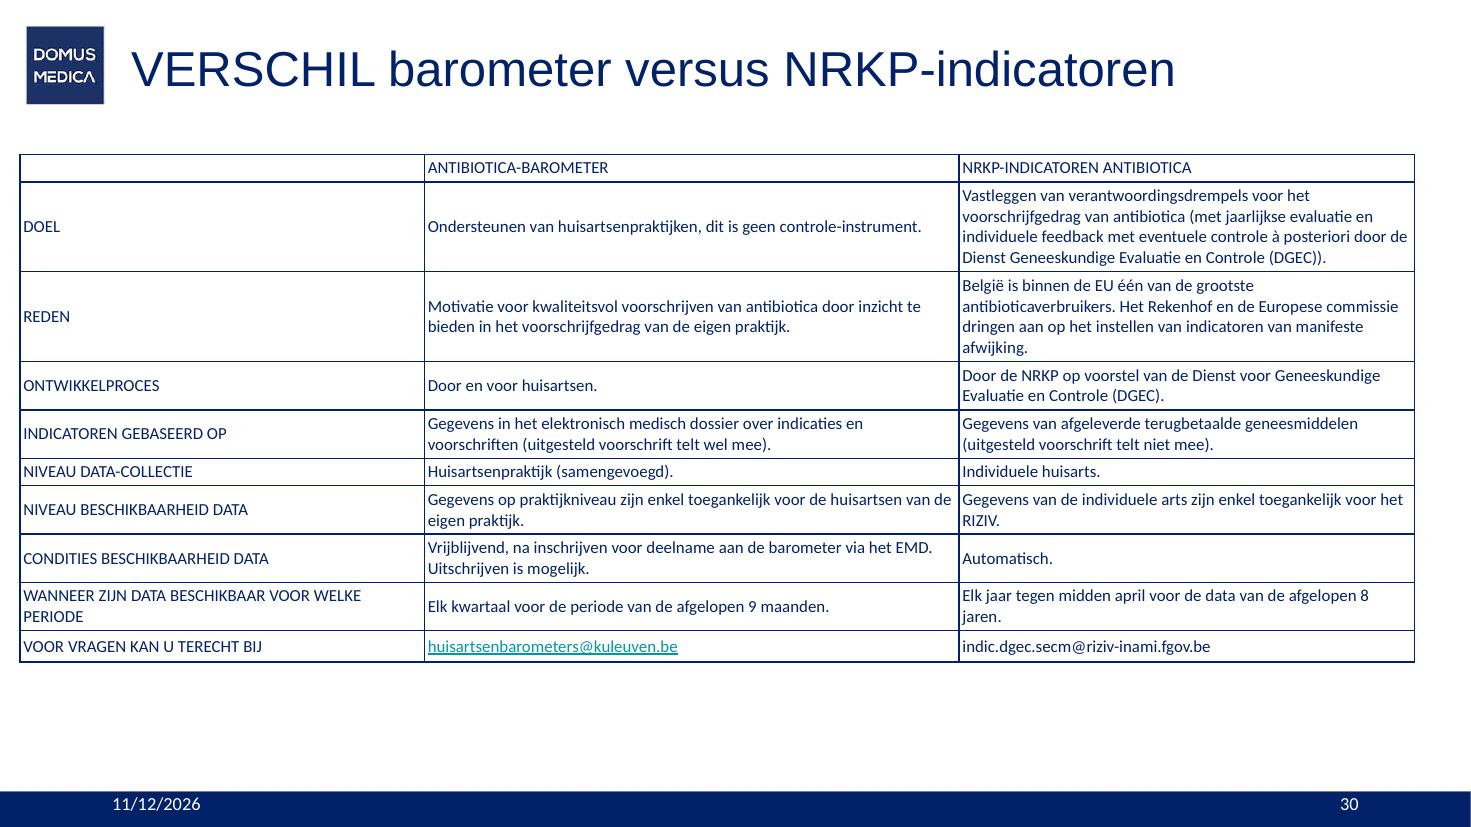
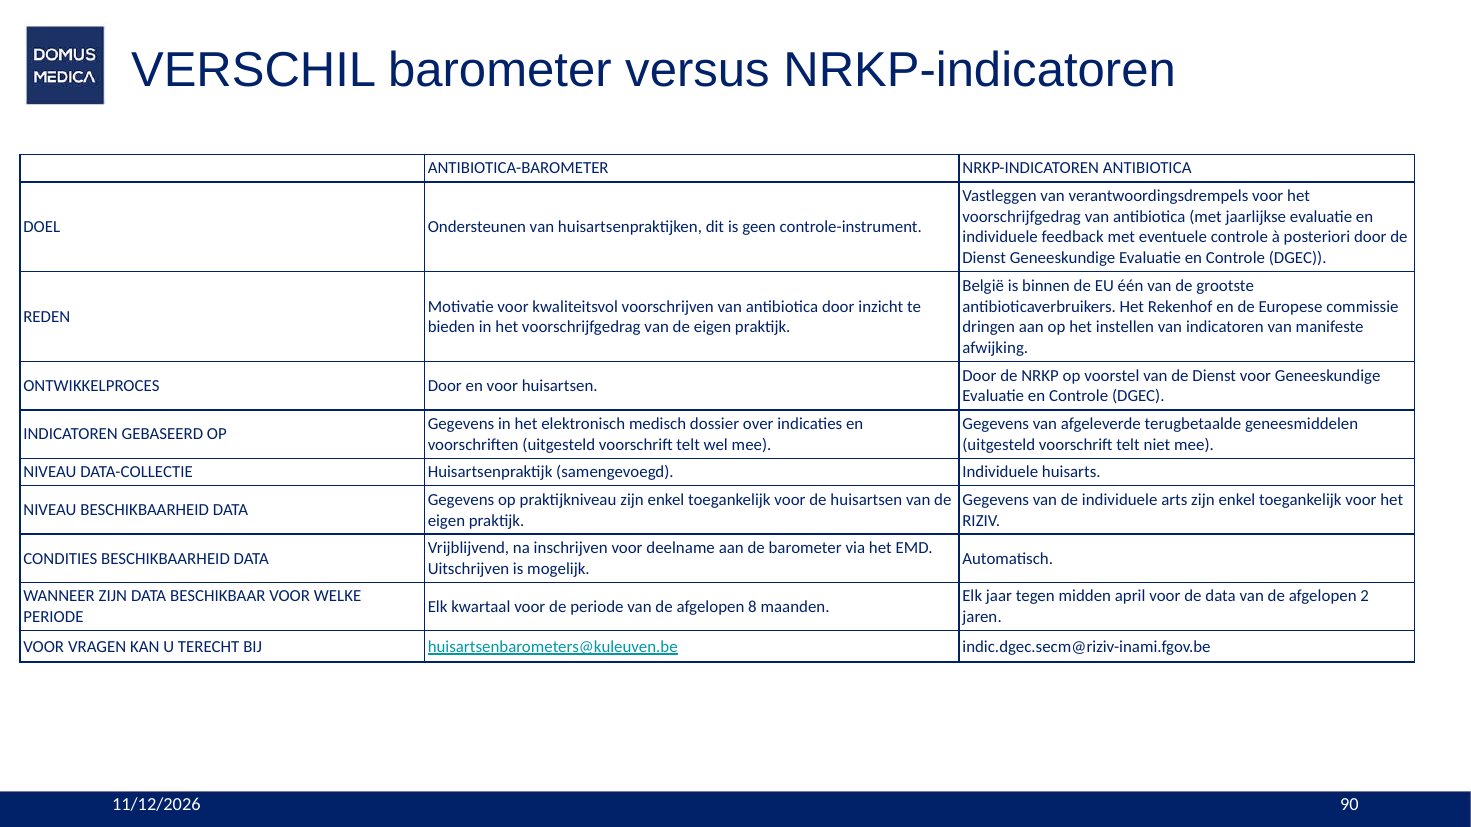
8: 8 -> 2 (1365, 597)
9: 9 -> 8 (752, 607)
30: 30 -> 90 (1349, 805)
